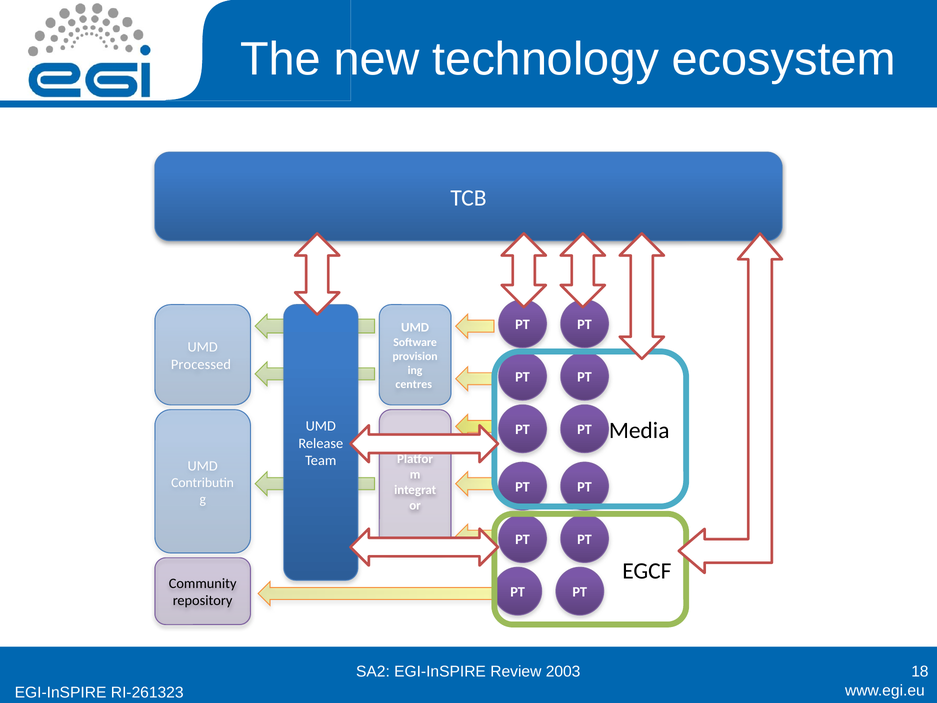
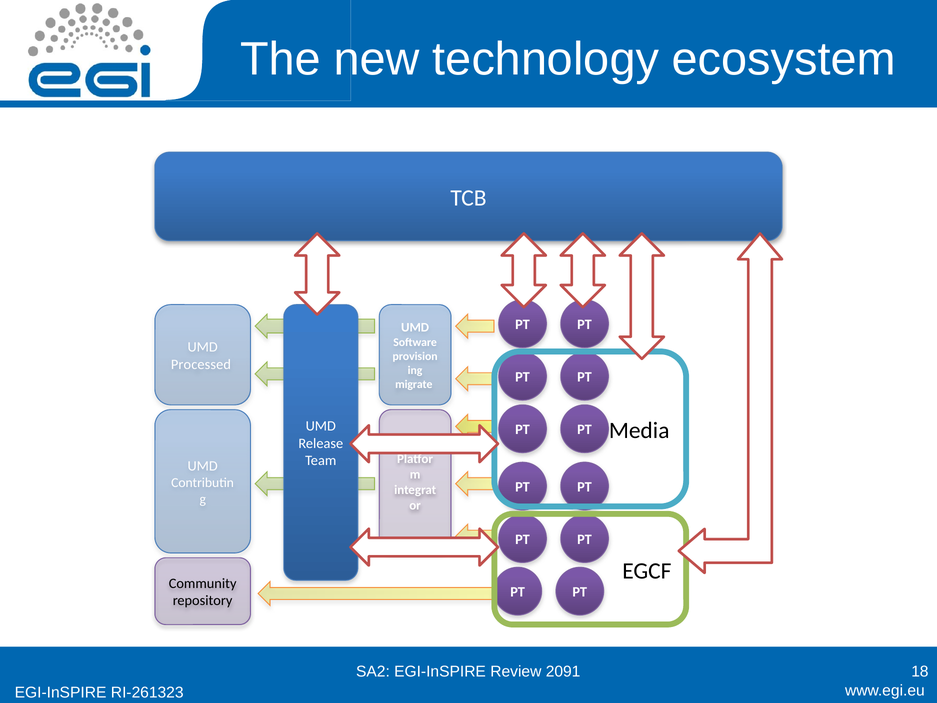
centres: centres -> migrate (414, 384)
2003: 2003 -> 2091 (563, 671)
